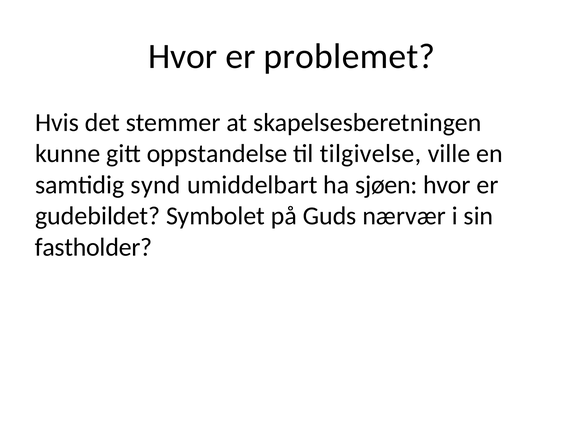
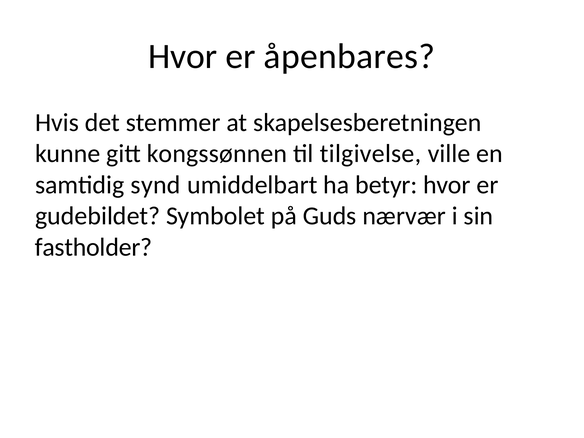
problemet: problemet -> åpenbares (349, 57)
oppstandelse: oppstandelse -> kongssønnen (217, 154)
sjøen: sjøen -> betyr (386, 185)
